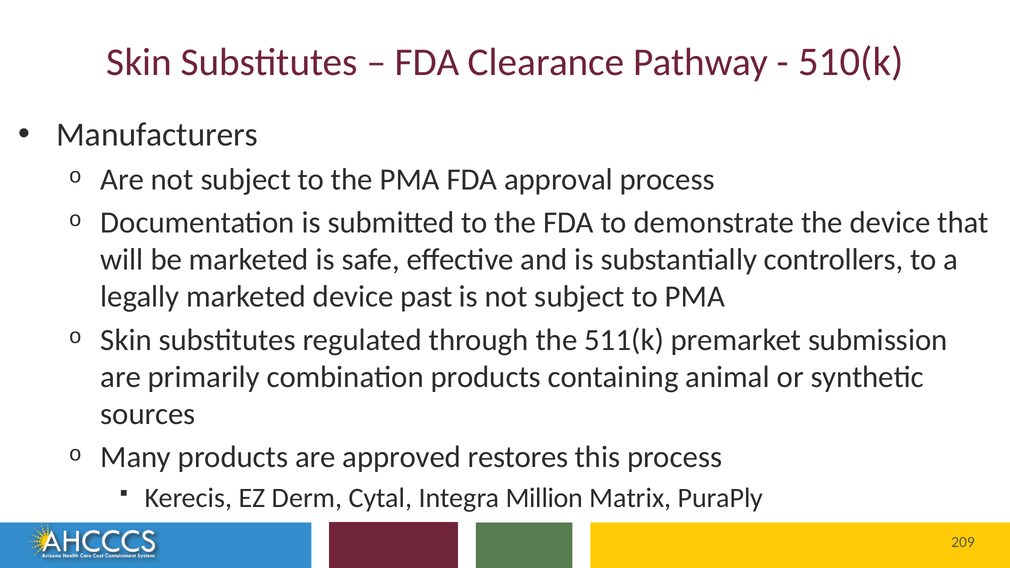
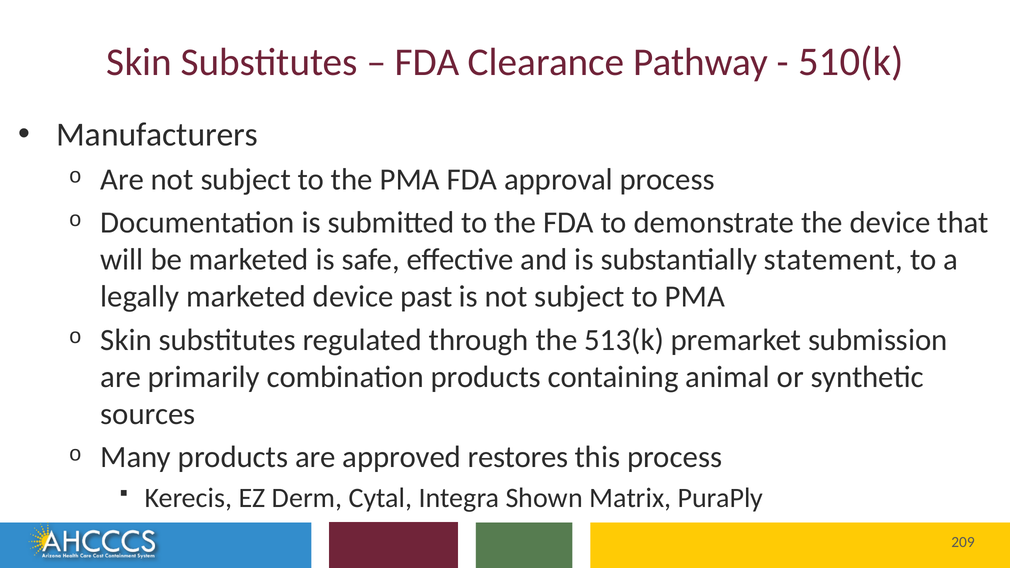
controllers: controllers -> statement (833, 260)
511(k: 511(k -> 513(k (624, 340)
Million: Million -> Shown (544, 498)
